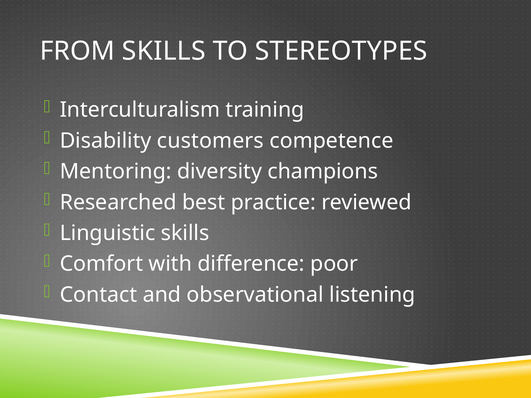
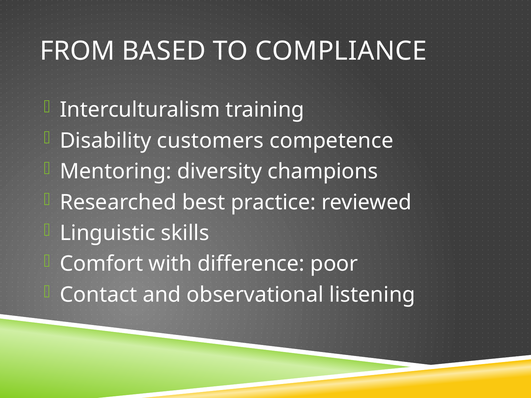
FROM SKILLS: SKILLS -> BASED (164, 51)
STEREOTYPES: STEREOTYPES -> COMPLIANCE (341, 51)
